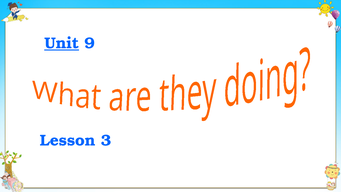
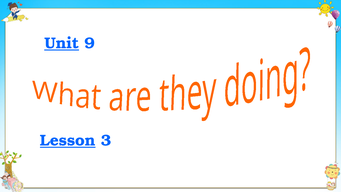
Lesson underline: none -> present (68, 140)
